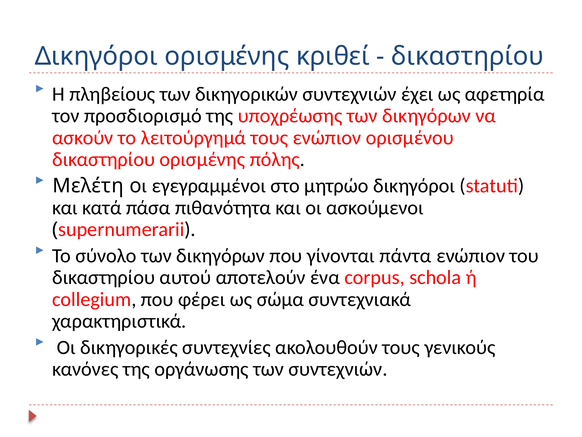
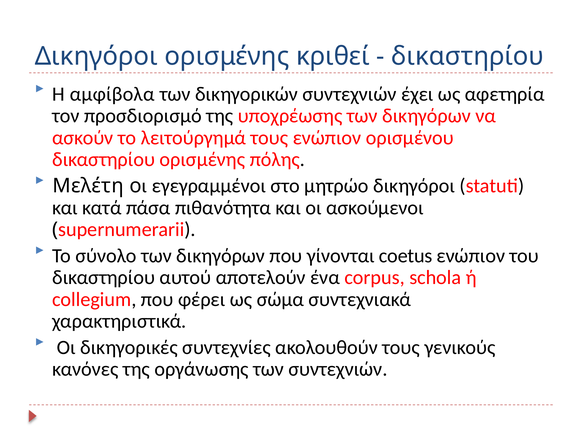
πληβείους: πληβείους -> αμφίβολα (112, 94)
πάντα: πάντα -> coetus (406, 255)
